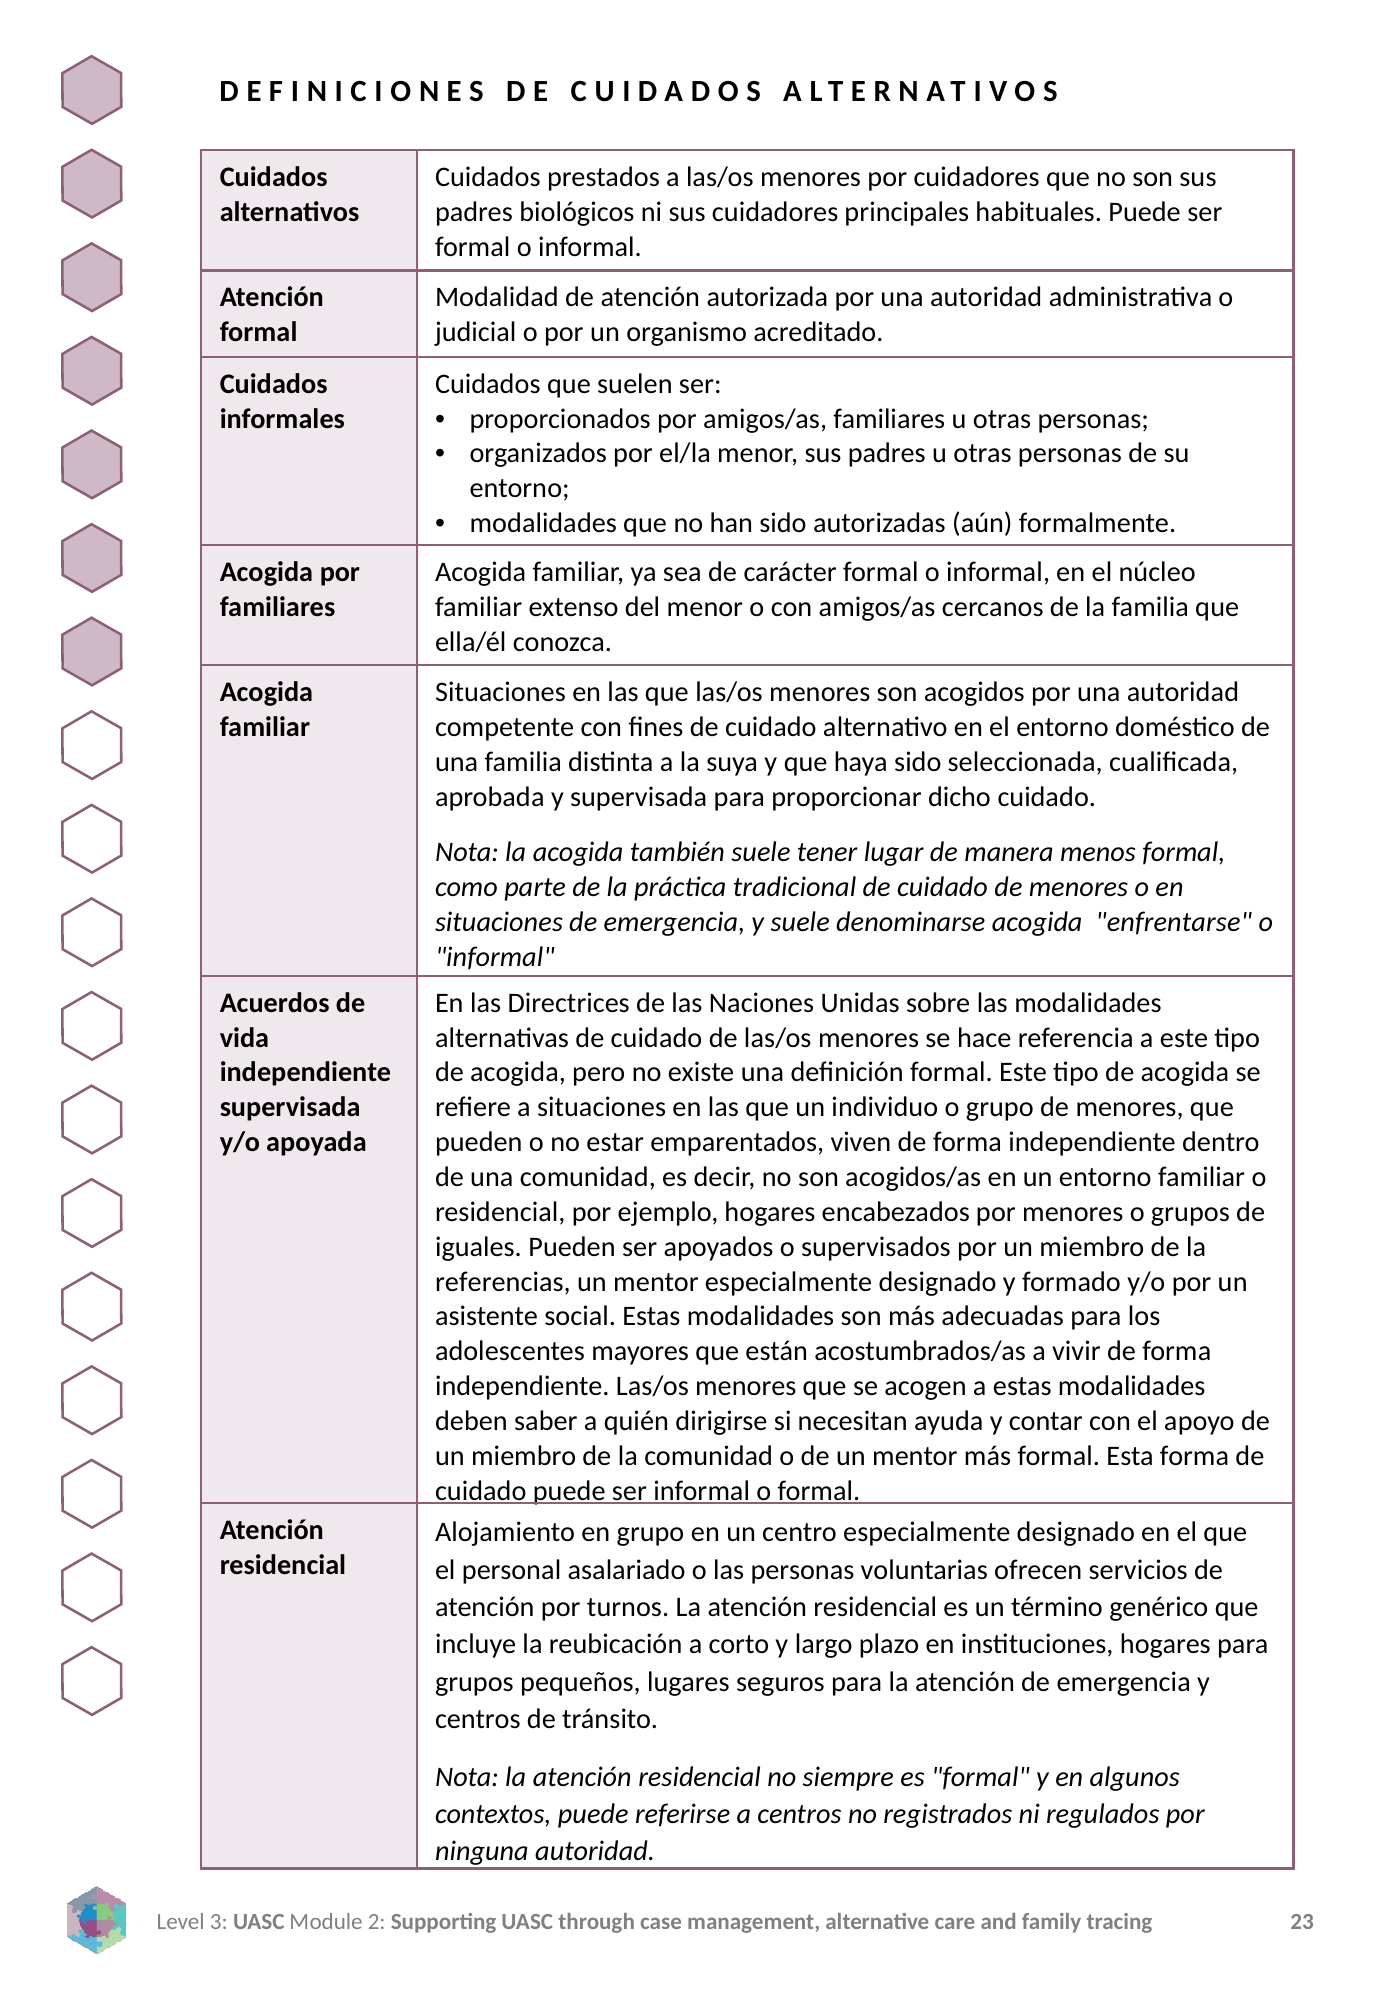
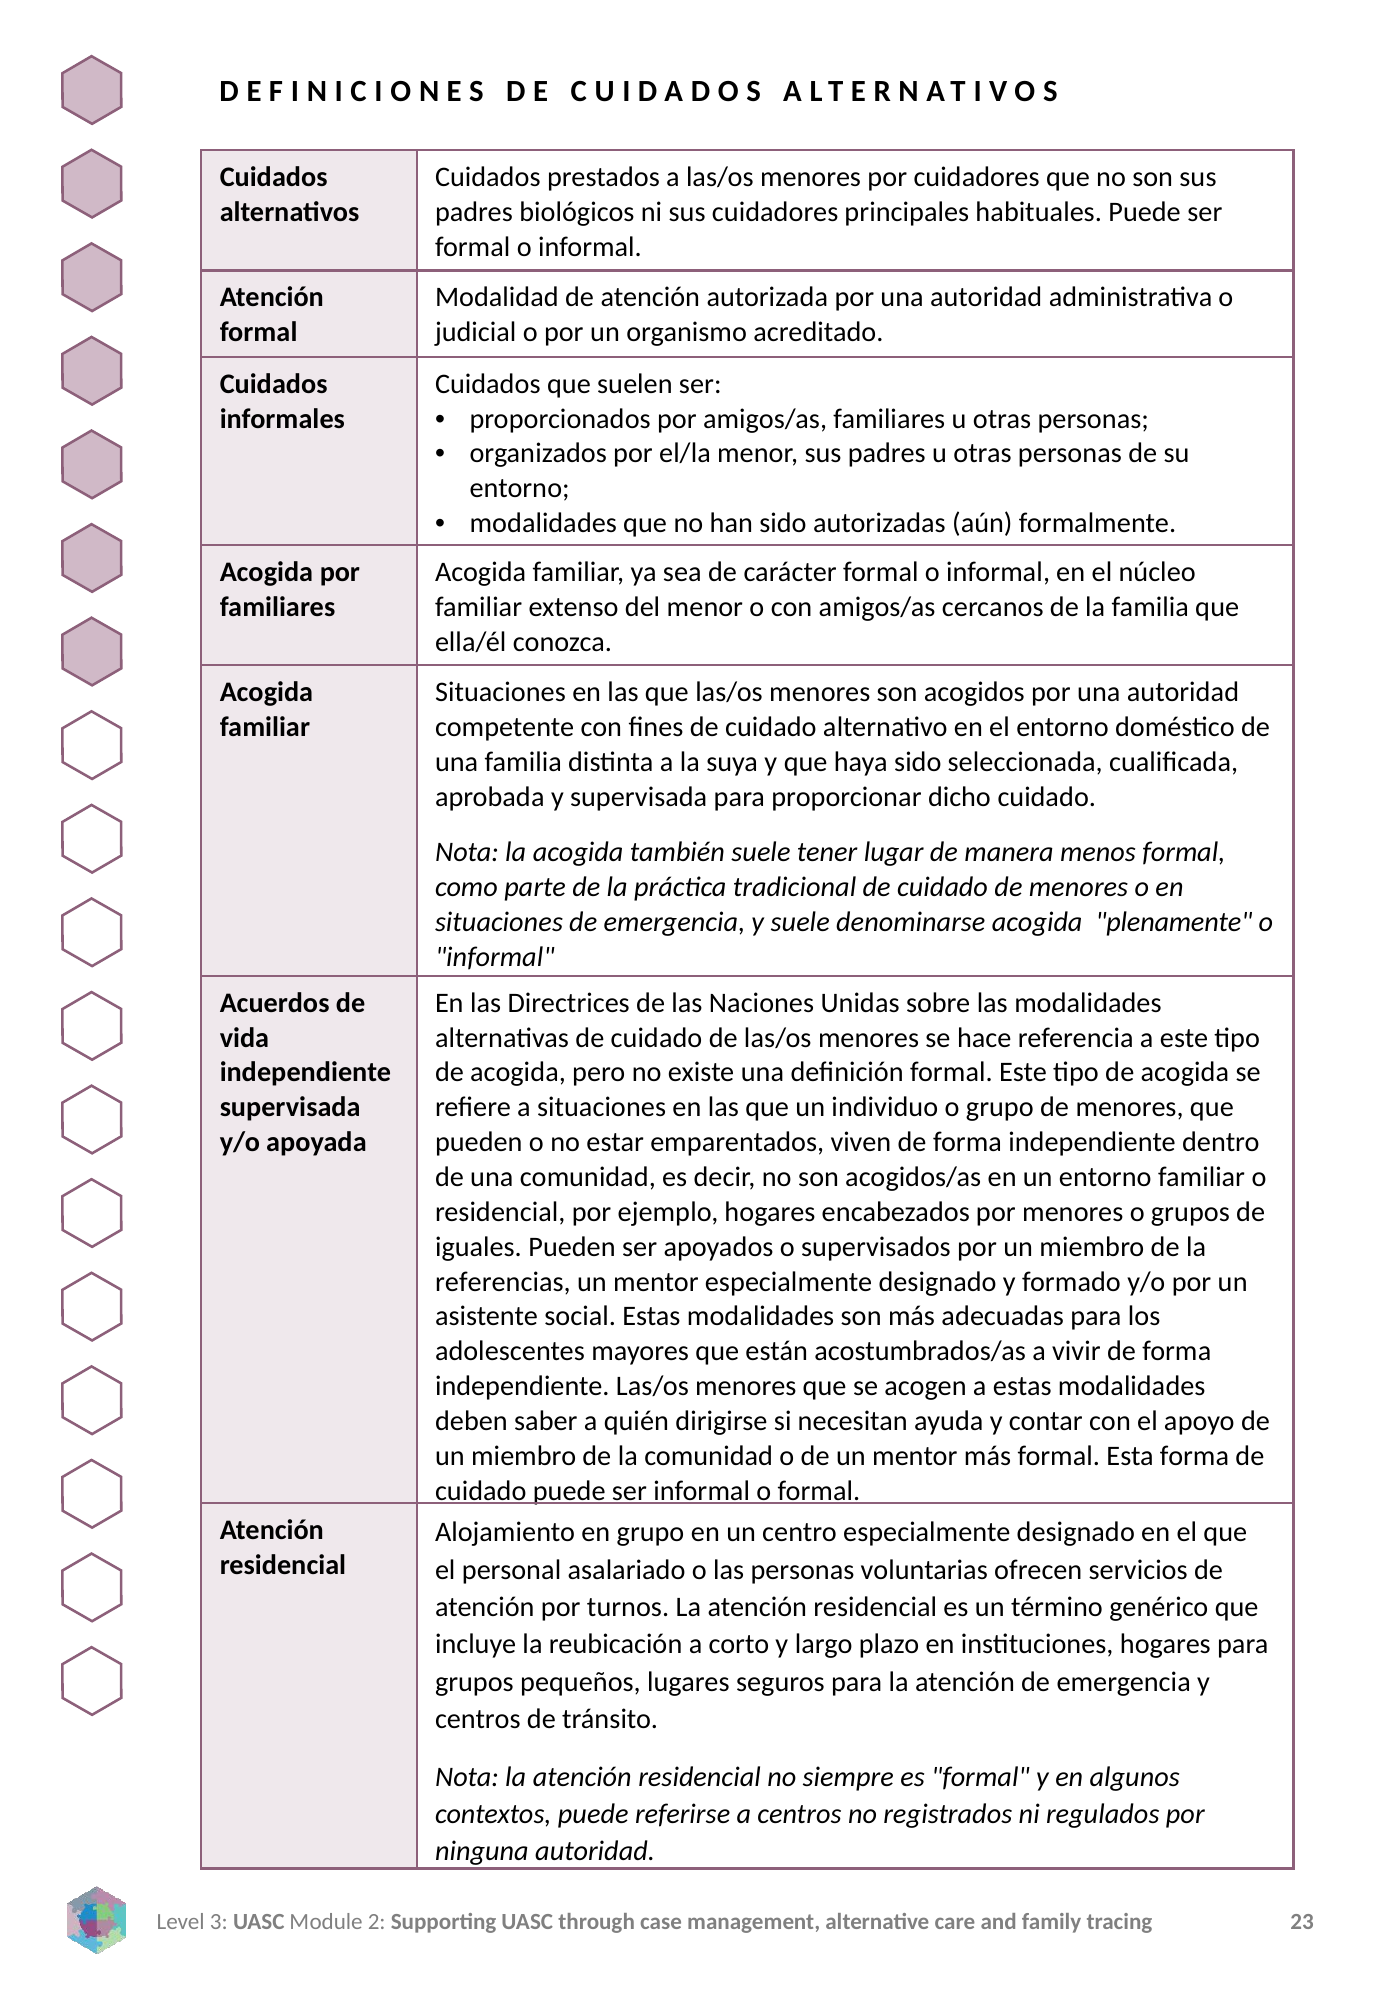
enfrentarse: enfrentarse -> plenamente (1174, 922)
